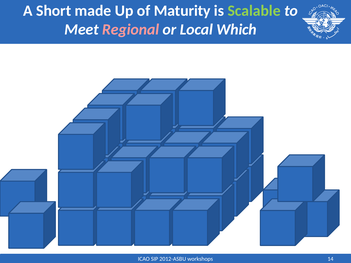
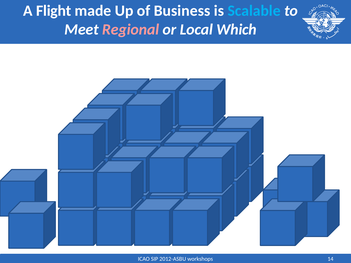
Short: Short -> Flight (54, 11)
Maturity: Maturity -> Business (182, 11)
Scalable colour: light green -> light blue (254, 11)
